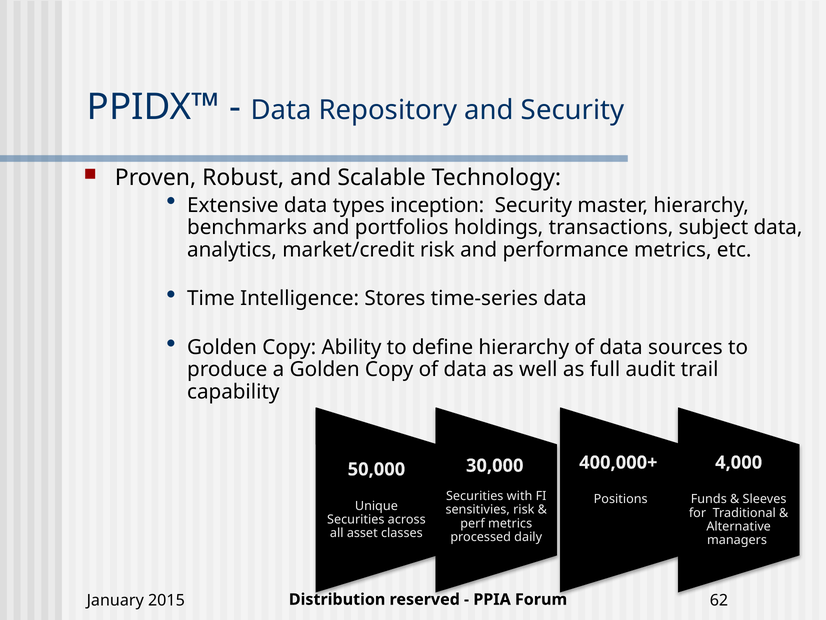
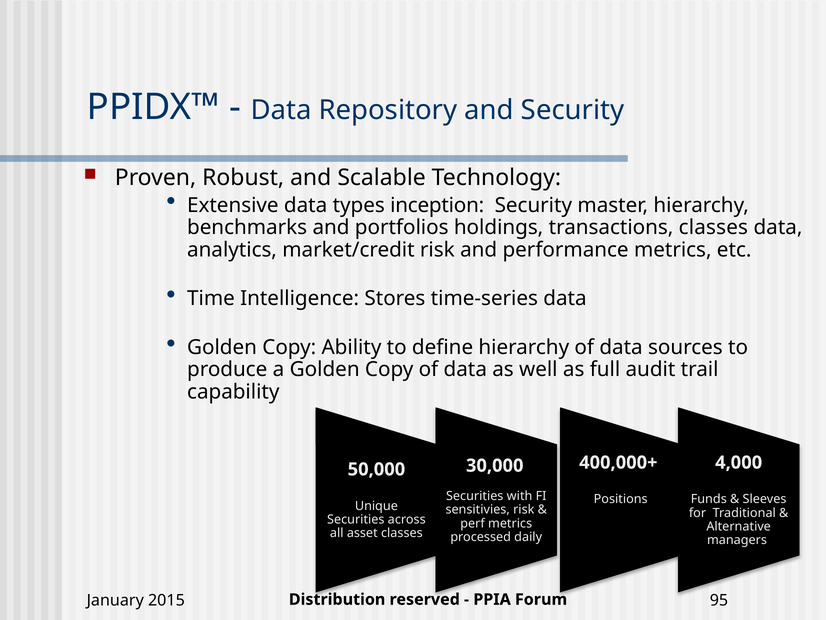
transactions subject: subject -> classes (713, 227)
62: 62 -> 95 (719, 600)
